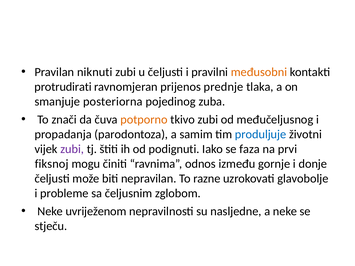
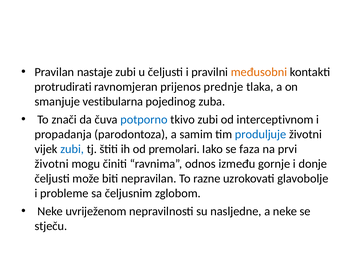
niknuti: niknuti -> nastaje (95, 72)
posteriorna: posteriorna -> vestibularna (113, 102)
potporno colour: orange -> blue (144, 120)
međučeljusnog: međučeljusnog -> interceptivnom (275, 120)
zubi colour: purple -> blue (72, 149)
podignuti: podignuti -> premolari (174, 149)
fiksnoj: fiksnoj -> životni (52, 164)
